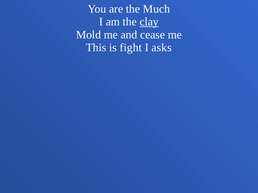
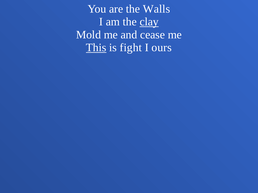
Much: Much -> Walls (156, 9)
This underline: none -> present (96, 48)
asks: asks -> ours (162, 48)
